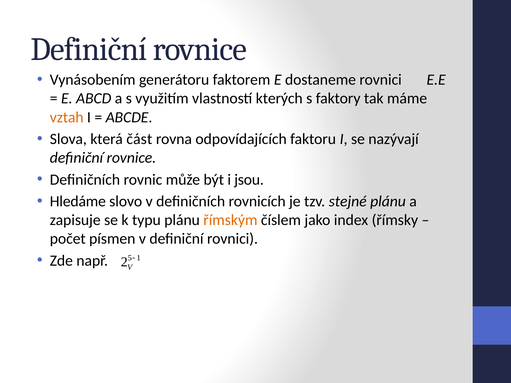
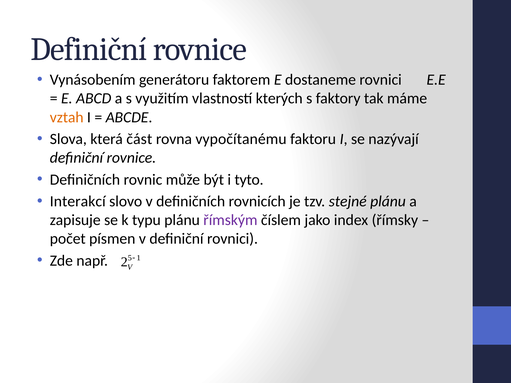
odpovídajících: odpovídajících -> vypočítanému (241, 139)
jsou: jsou -> tyto (249, 180)
Hledáme: Hledáme -> Interakcí (78, 201)
římským colour: orange -> purple (230, 220)
